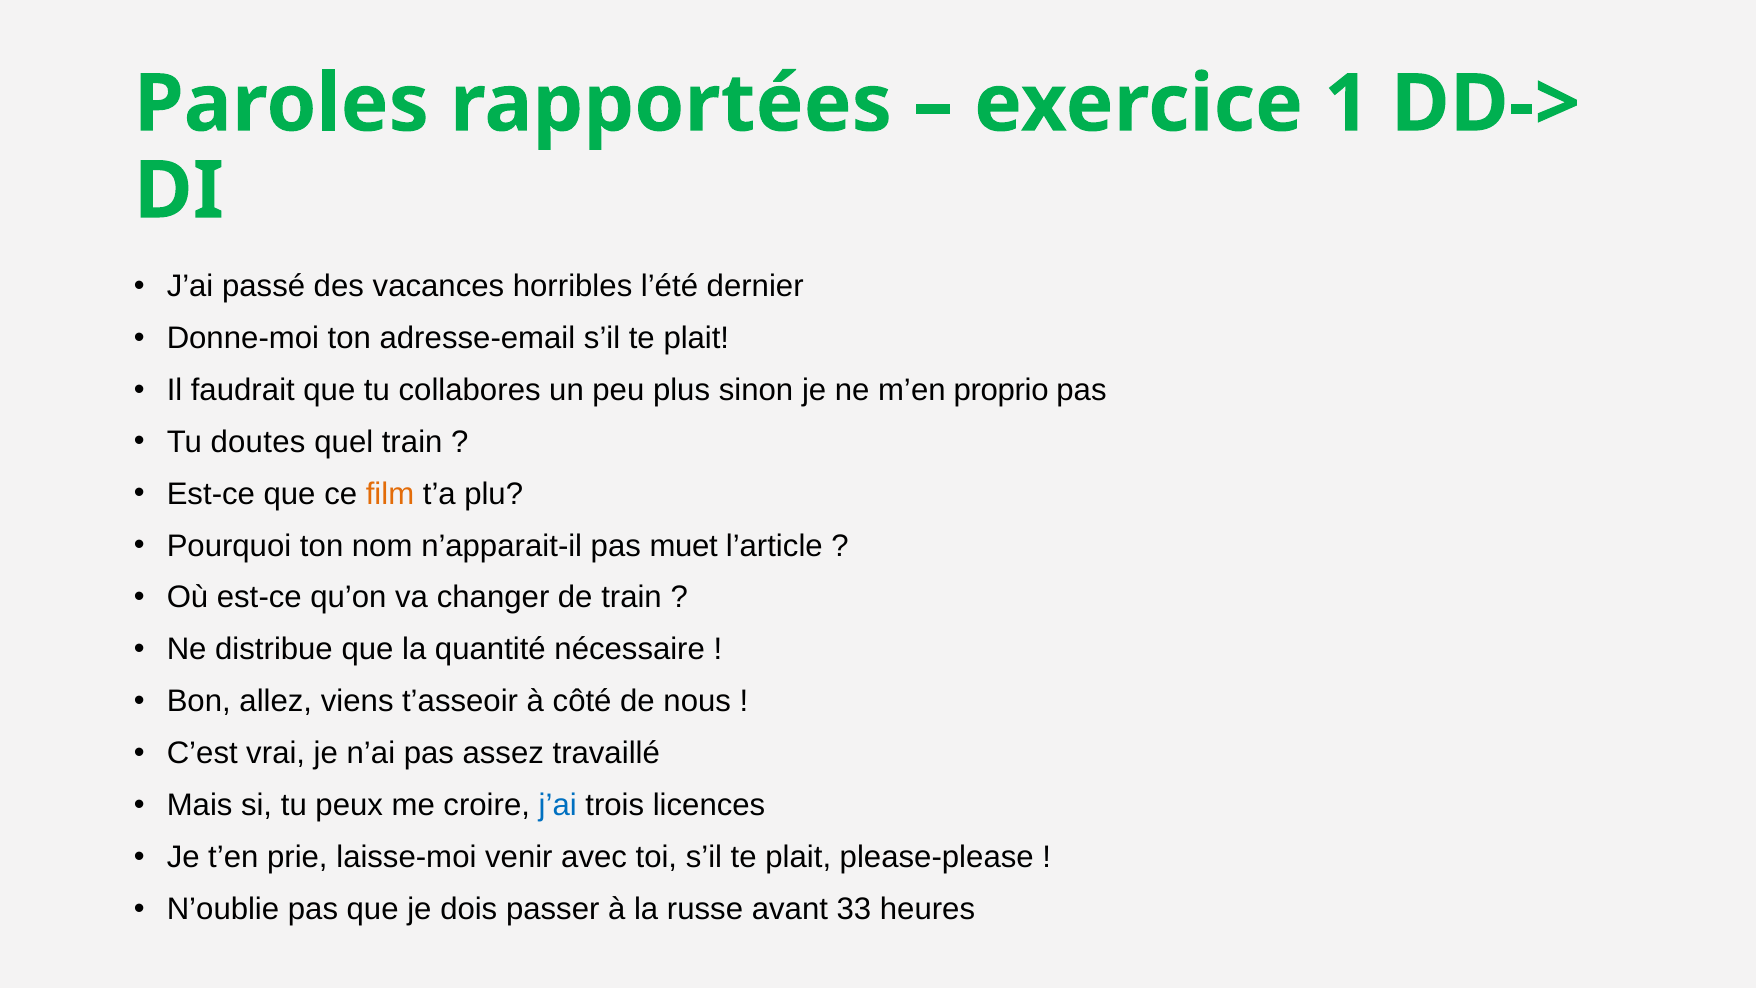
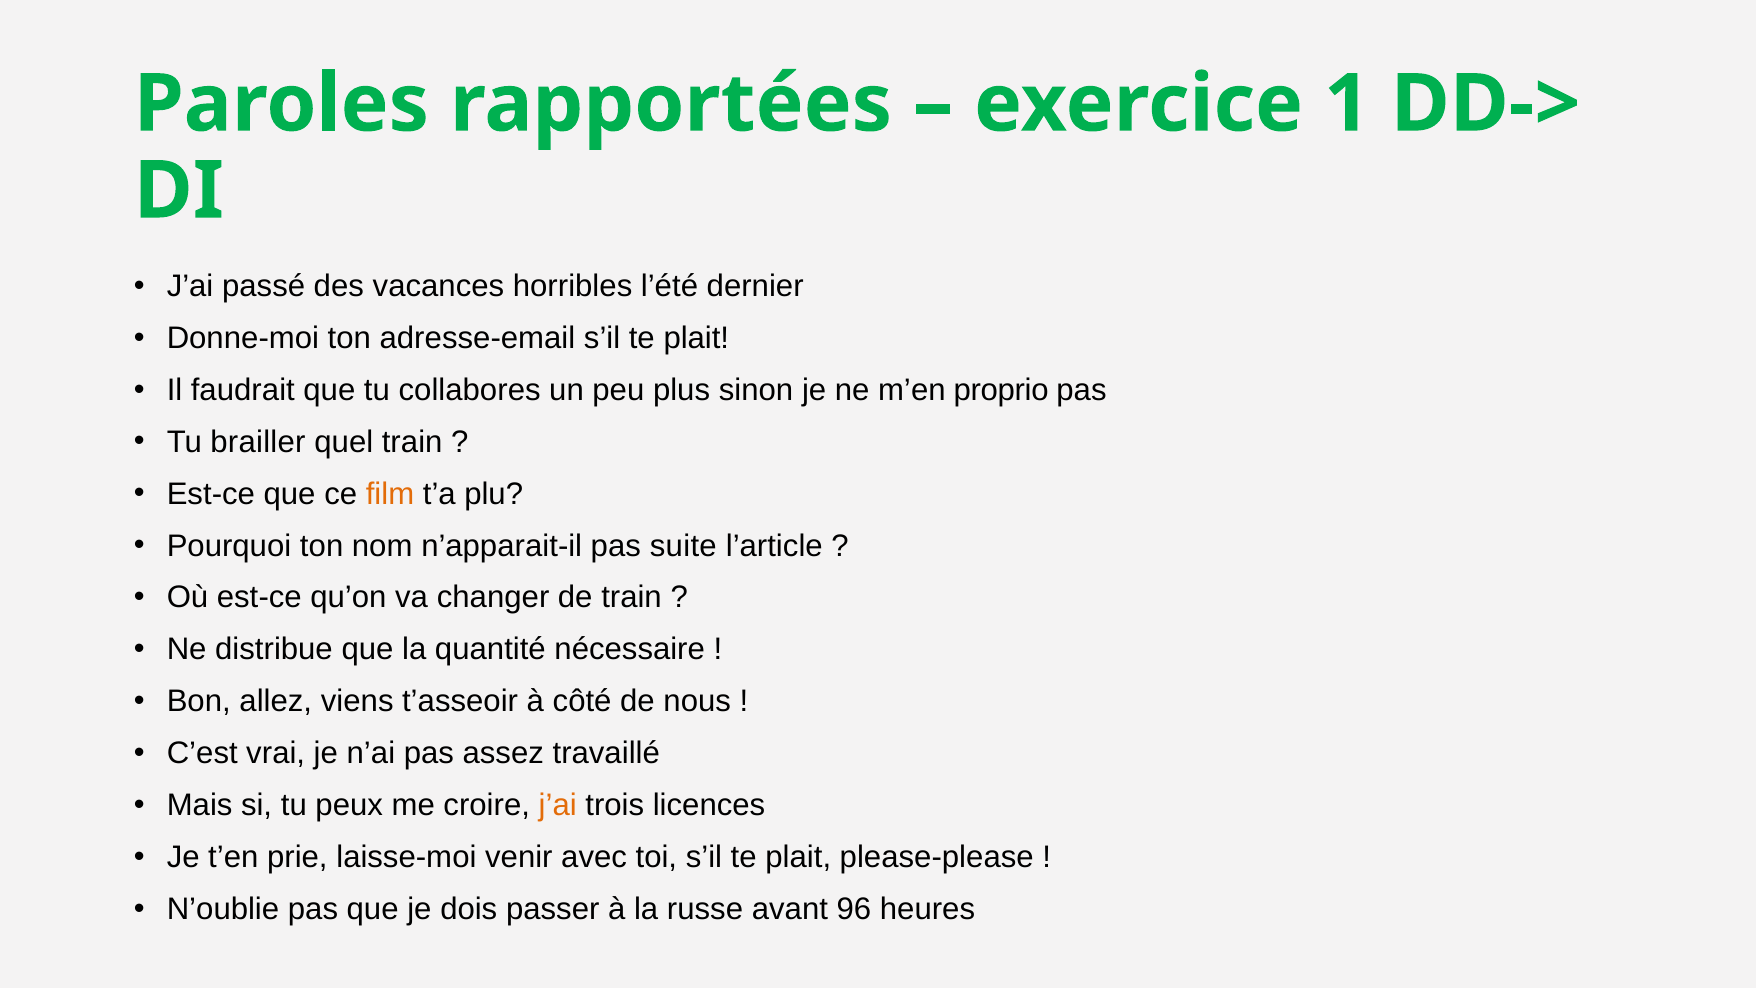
doutes: doutes -> brailler (258, 442)
muet: muet -> suite (683, 546)
j’ai colour: blue -> orange (558, 805)
33: 33 -> 96 (854, 909)
